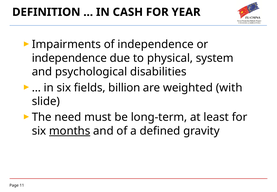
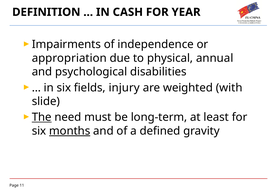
independence: independence -> appropriation (69, 58)
system: system -> annual (215, 58)
billion: billion -> injury (124, 88)
The underline: none -> present (42, 117)
